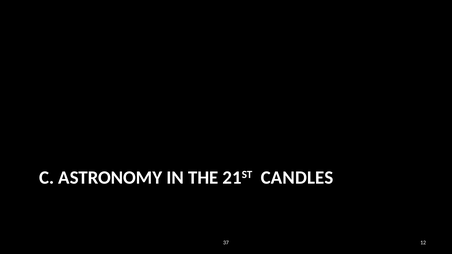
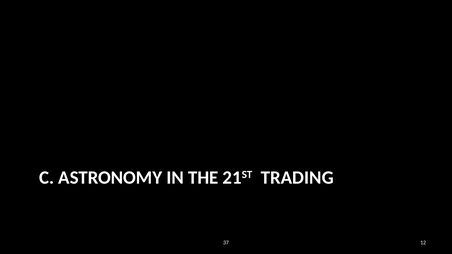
CANDLES: CANDLES -> TRADING (297, 178)
